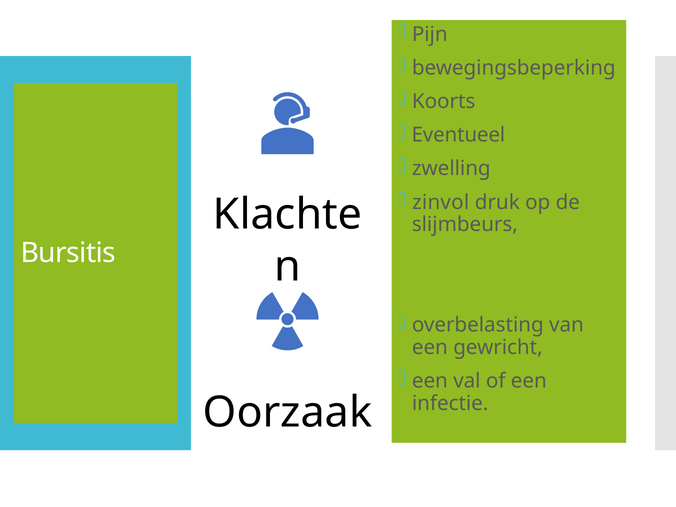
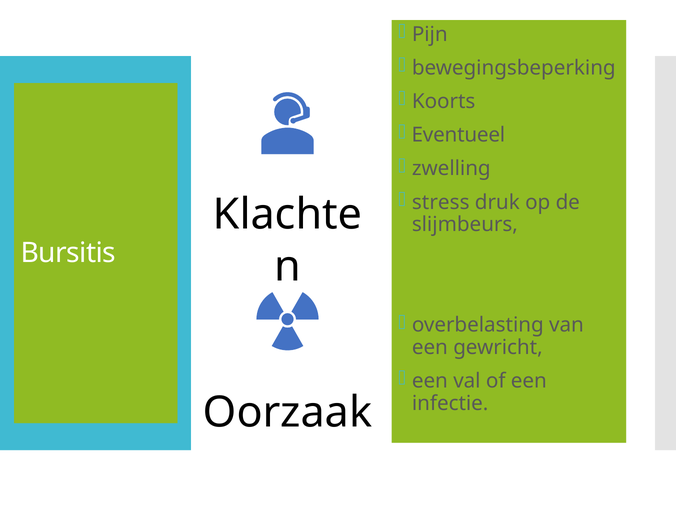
zinvol: zinvol -> stress (441, 202)
